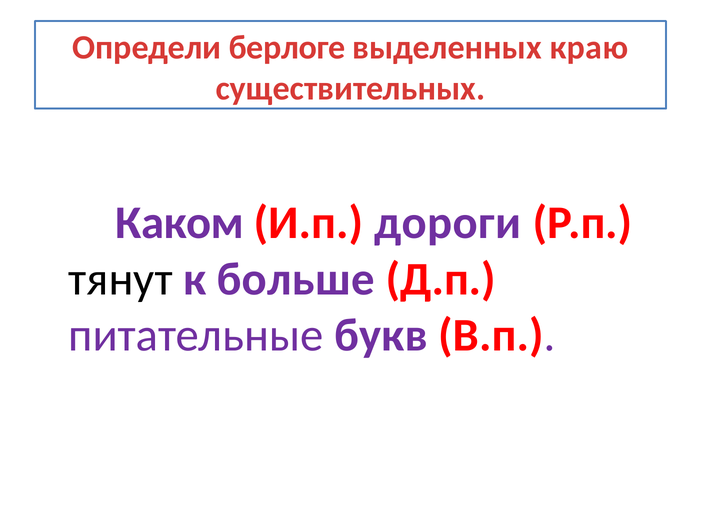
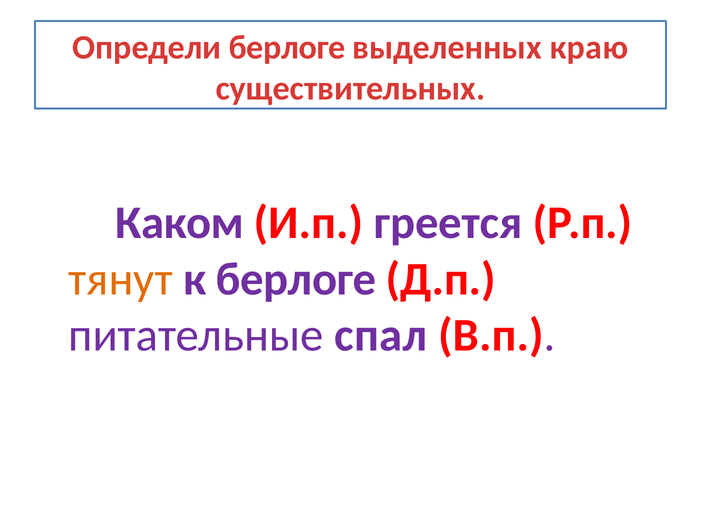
дороги: дороги -> греется (448, 223)
тянут colour: black -> orange (120, 279)
к больше: больше -> берлоге (296, 279)
букв: букв -> спал (381, 335)
